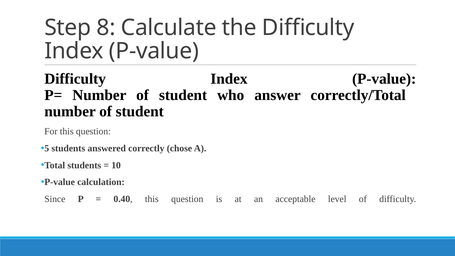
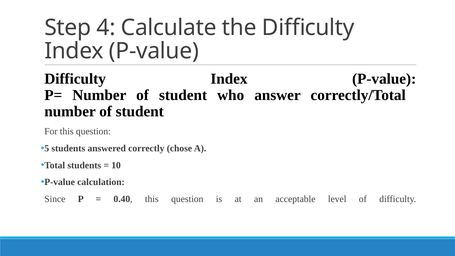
8: 8 -> 4 (106, 28)
